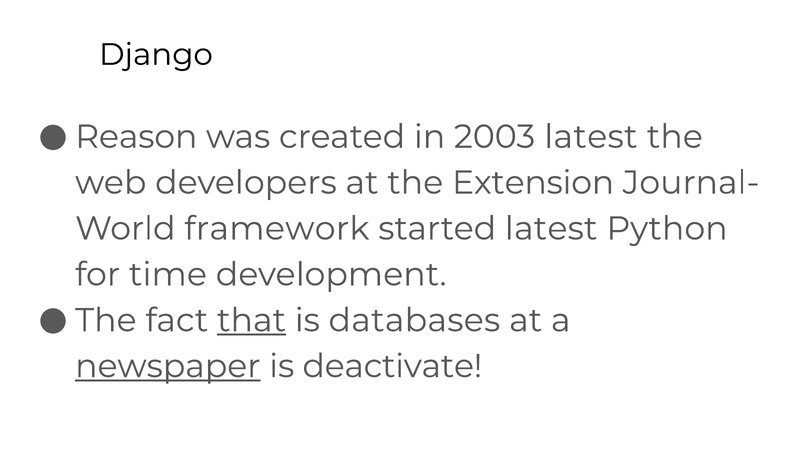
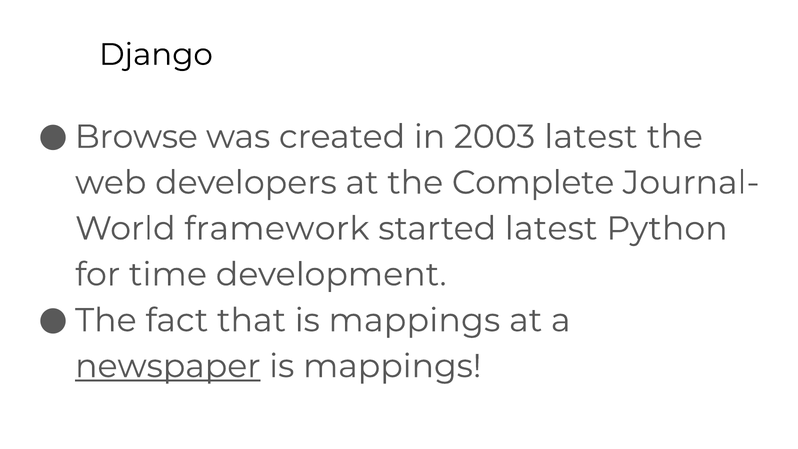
Reason: Reason -> Browse (136, 137)
Extension: Extension -> Complete (533, 183)
that underline: present -> none (252, 320)
databases: databases -> mappings (414, 320)
deactivate: deactivate -> mappings (392, 366)
